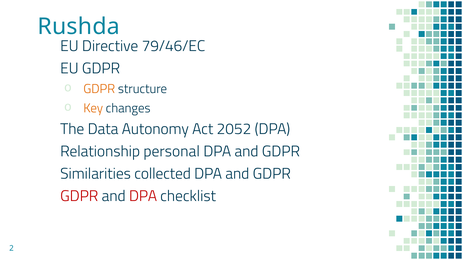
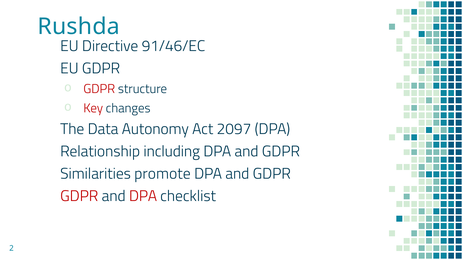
79/46/EC: 79/46/EC -> 91/46/EC (173, 46)
GDPR colour: orange -> red (99, 89)
Key colour: orange -> red (93, 108)
2052: 2052 -> 2097 (234, 129)
personal: personal -> including (172, 152)
collected: collected -> promote (162, 174)
